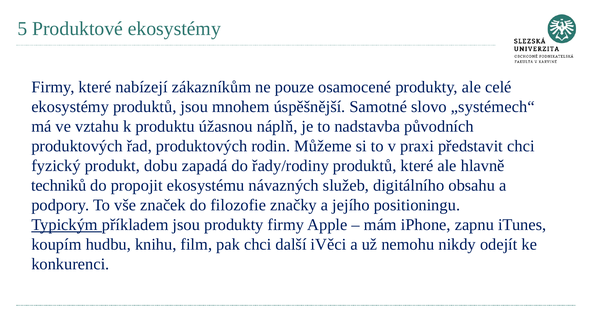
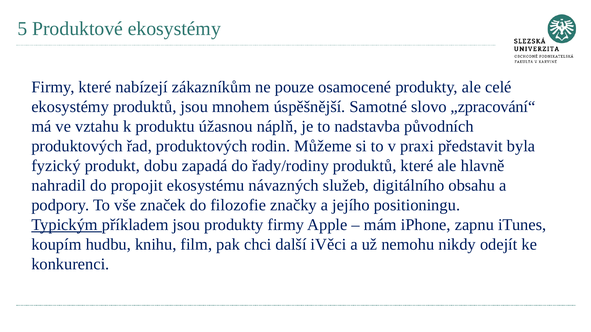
„systémech“: „systémech“ -> „zpracování“ (493, 107)
představit chci: chci -> byla (521, 146)
techniků: techniků -> nahradil (59, 186)
